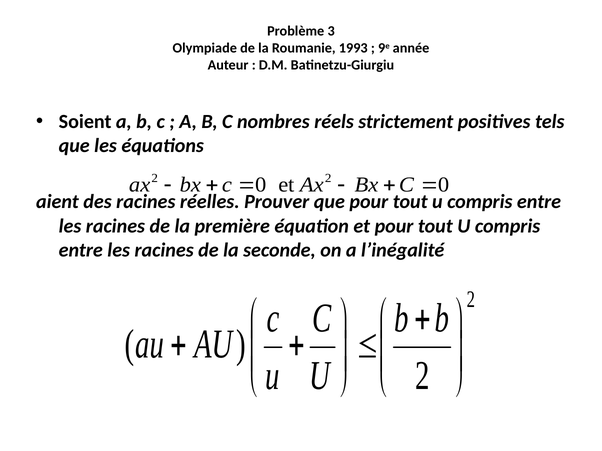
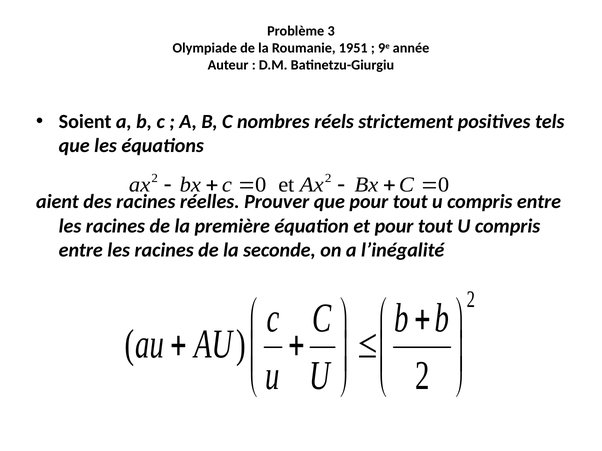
1993: 1993 -> 1951 (353, 48)
